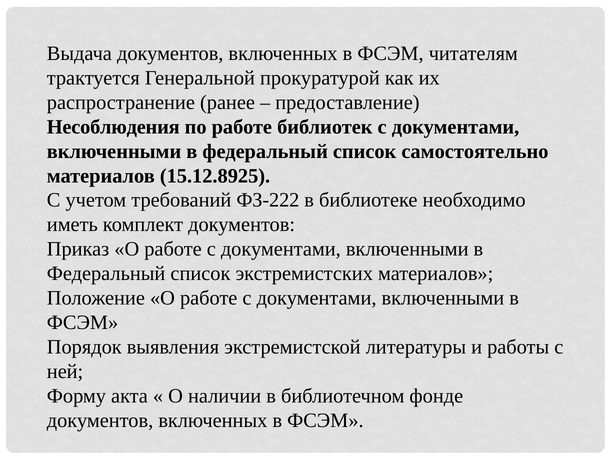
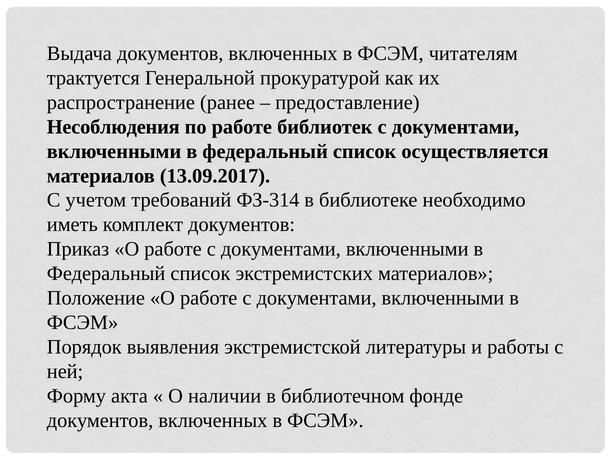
самостоятельно: самостоятельно -> осуществляется (475, 151)
15.12.8925: 15.12.8925 -> 13.09.2017 (215, 175)
ФЗ-222: ФЗ-222 -> ФЗ-314 (268, 200)
